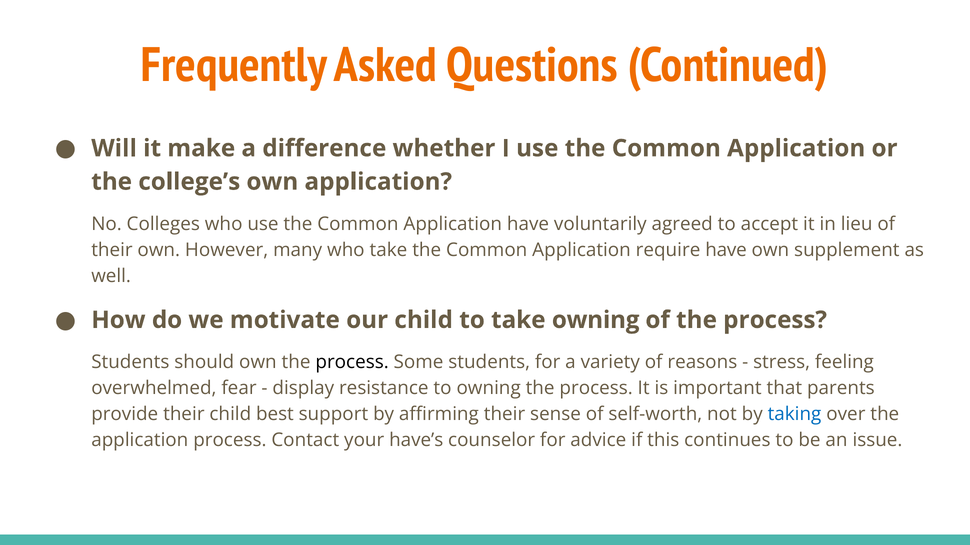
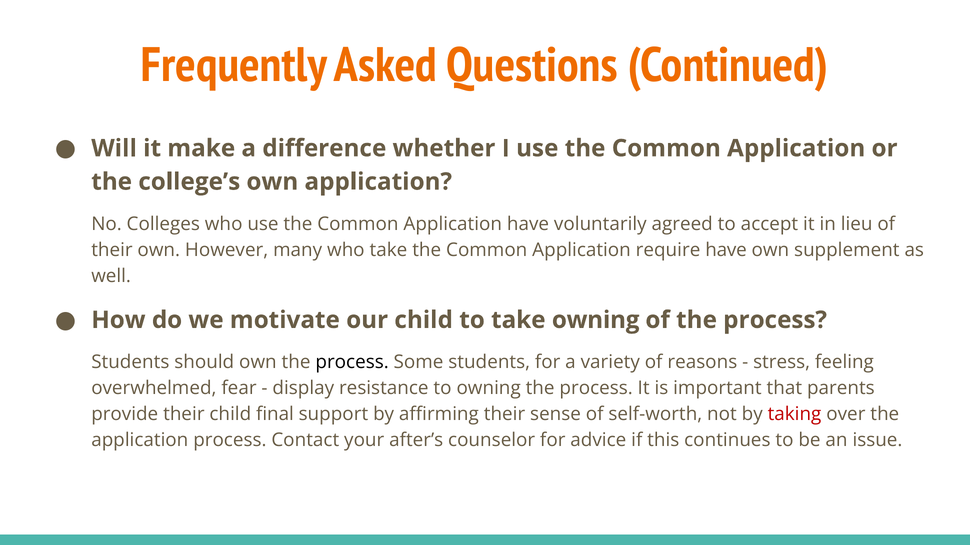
best: best -> final (275, 415)
taking colour: blue -> red (794, 415)
have’s: have’s -> after’s (416, 441)
